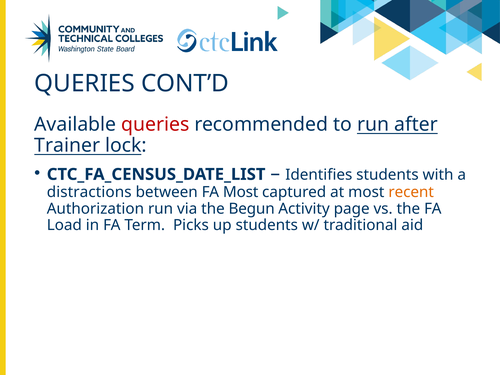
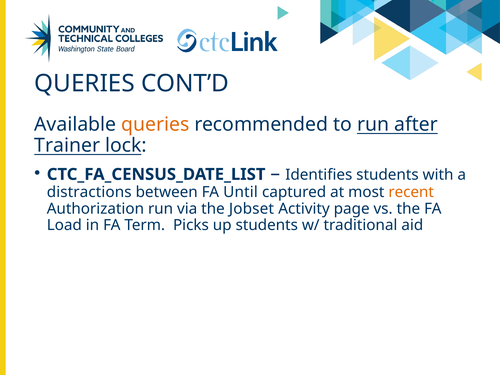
queries colour: red -> orange (155, 125)
FA Most: Most -> Until (241, 192)
Begun: Begun -> Jobset (251, 209)
